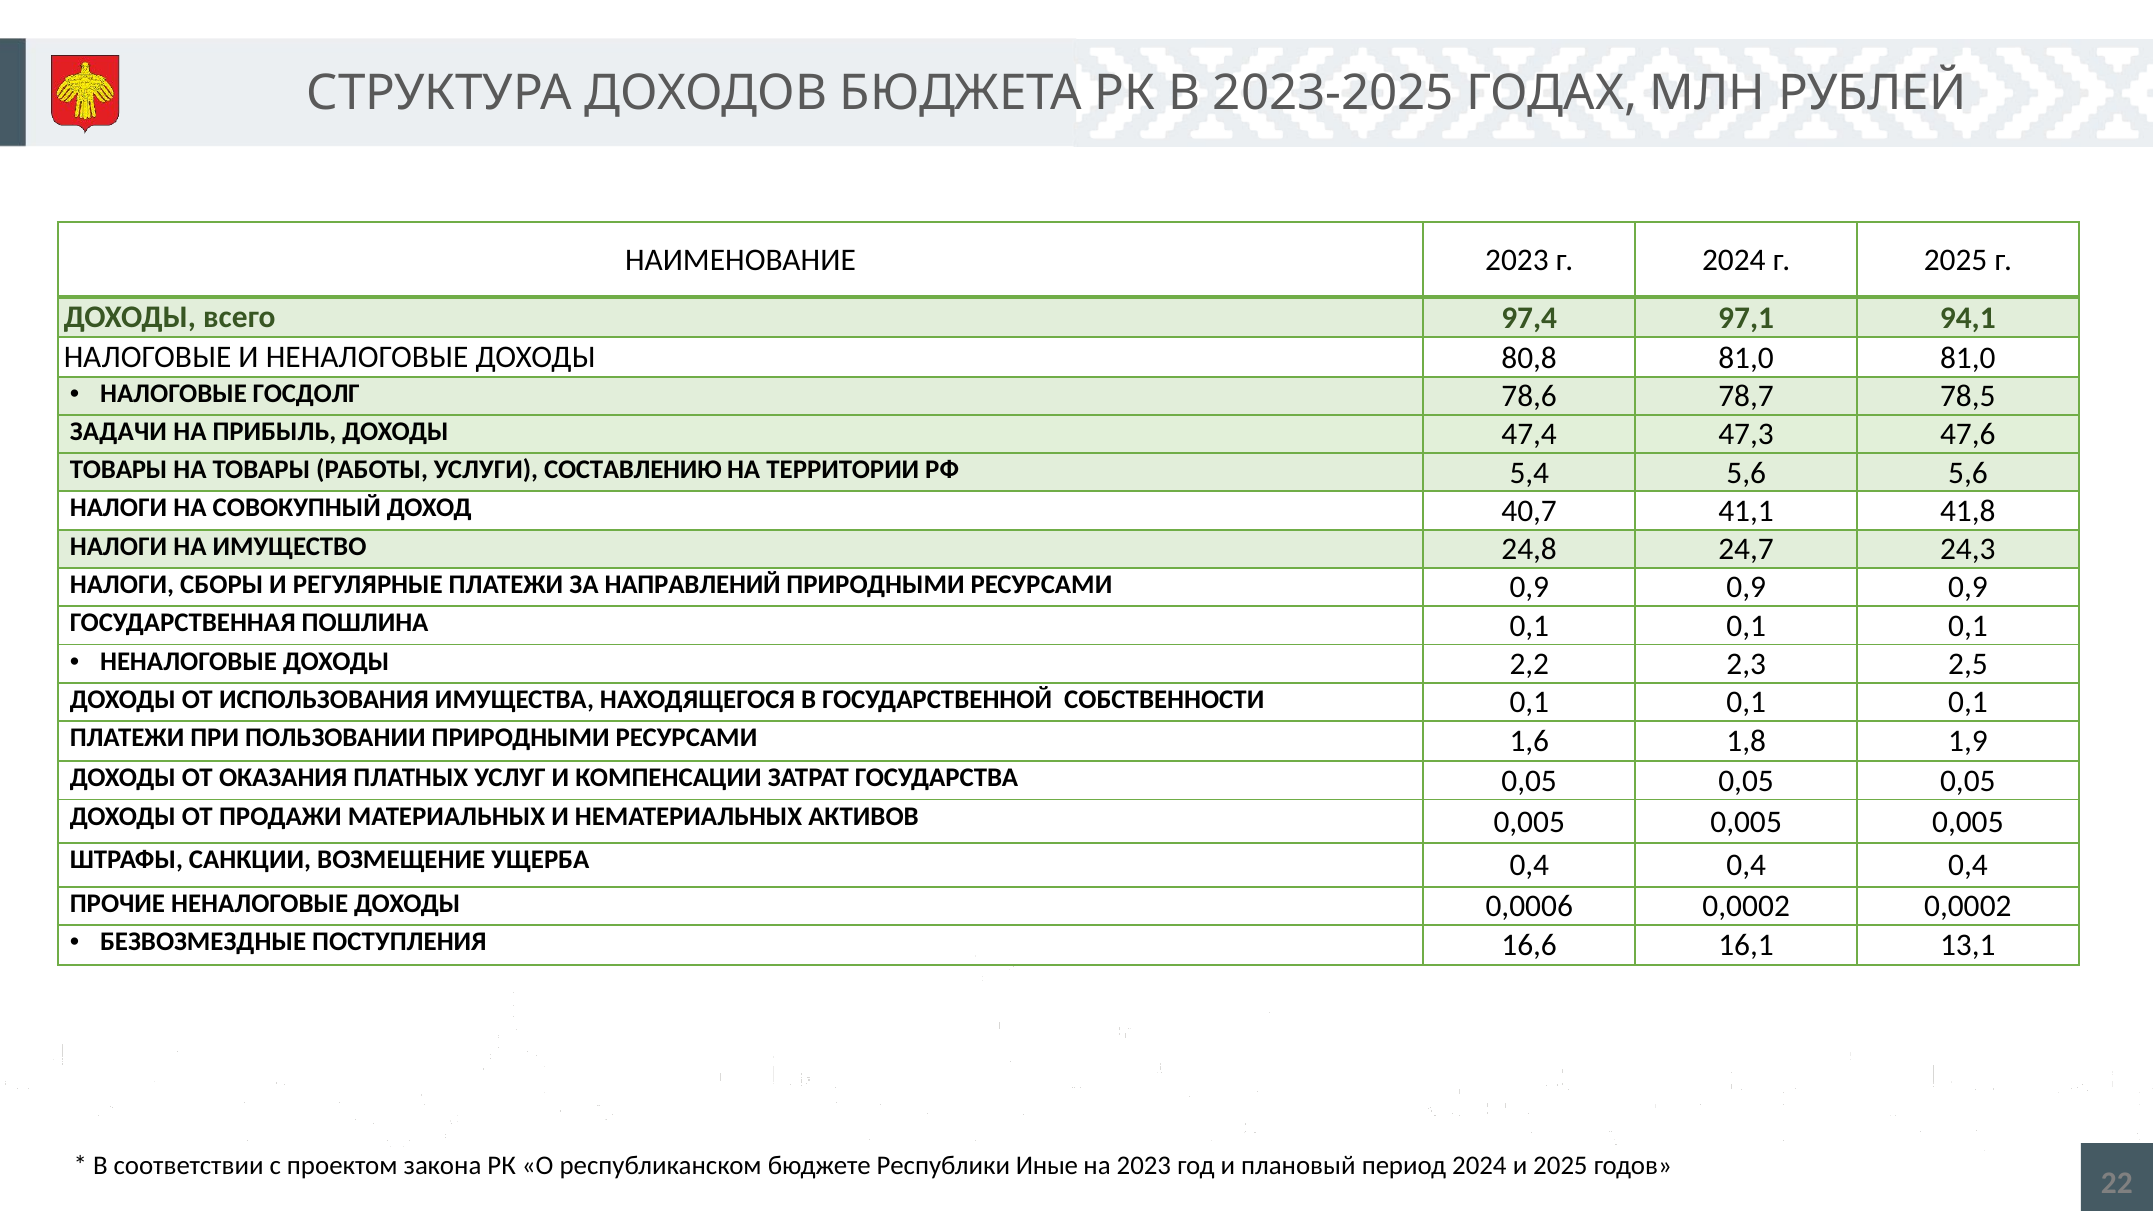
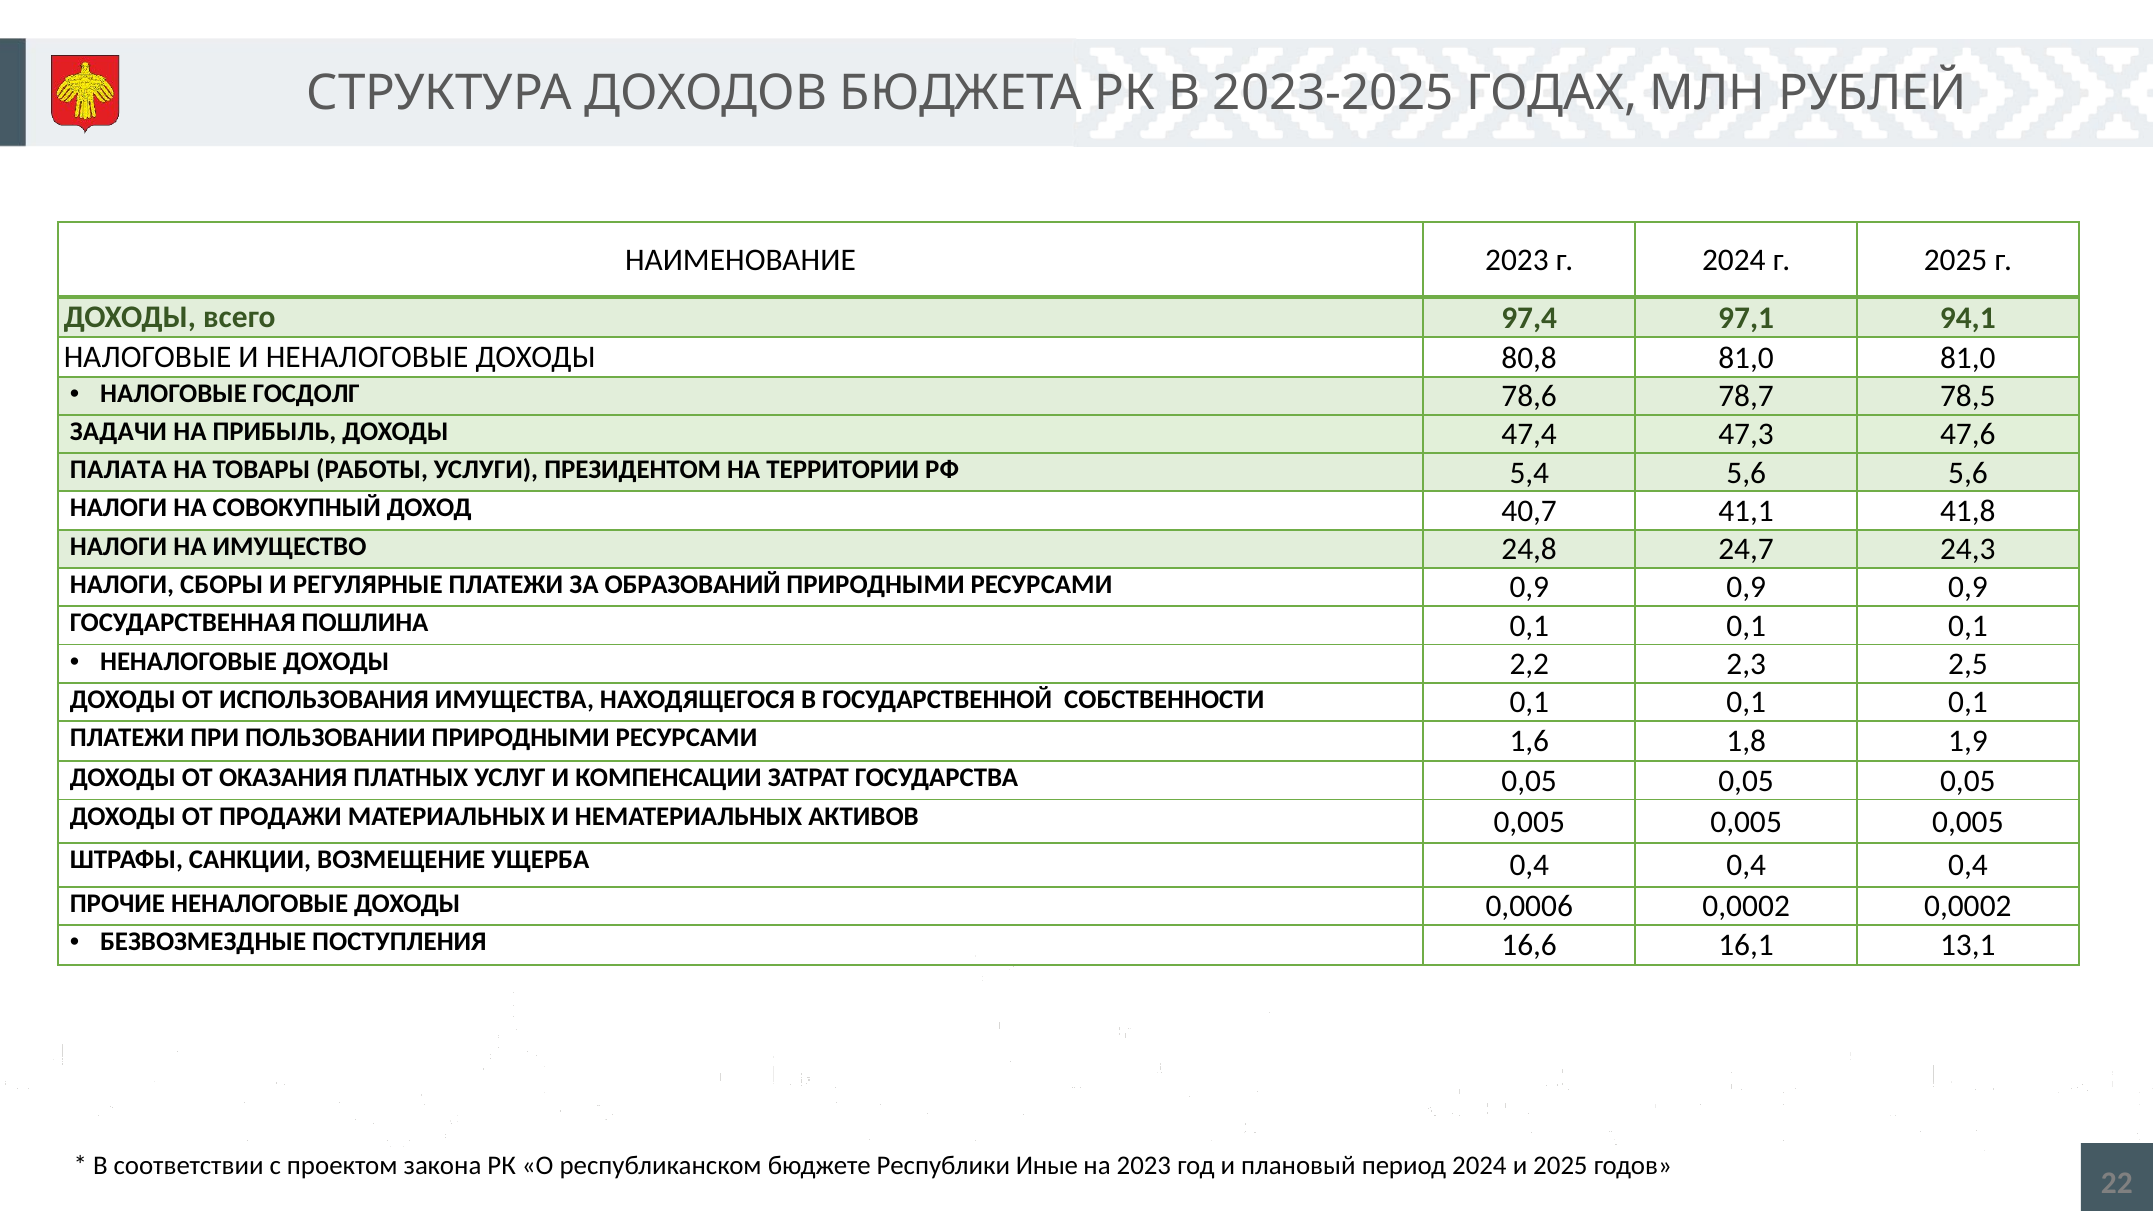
ТОВАРЫ: ТОВАРЫ -> ПАЛАТА (118, 470)
СОСТАВЛЕНИЮ: СОСТАВЛЕНИЮ -> ПРЕЗИДЕНТОМ (633, 470)
НАПРАВЛЕНИЙ: НАПРАВЛЕНИЙ -> ОБРАЗОВАНИЙ (693, 585)
